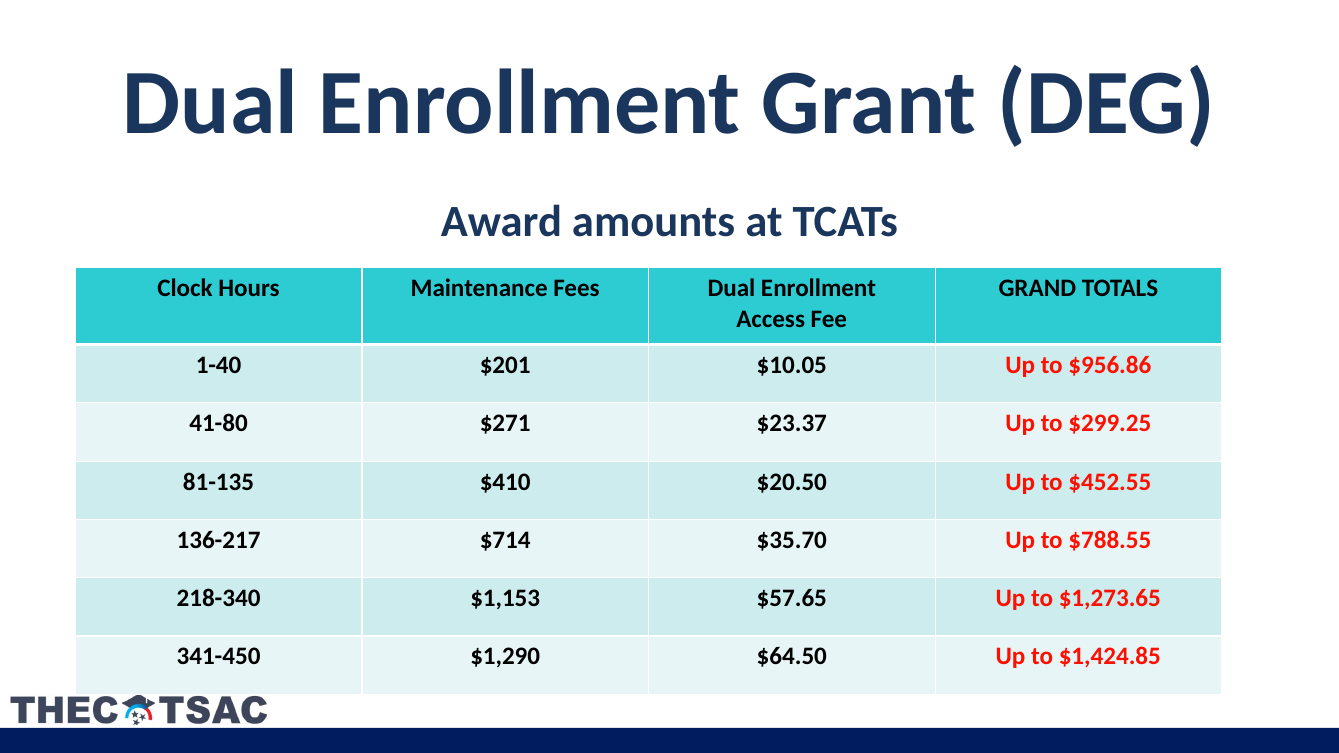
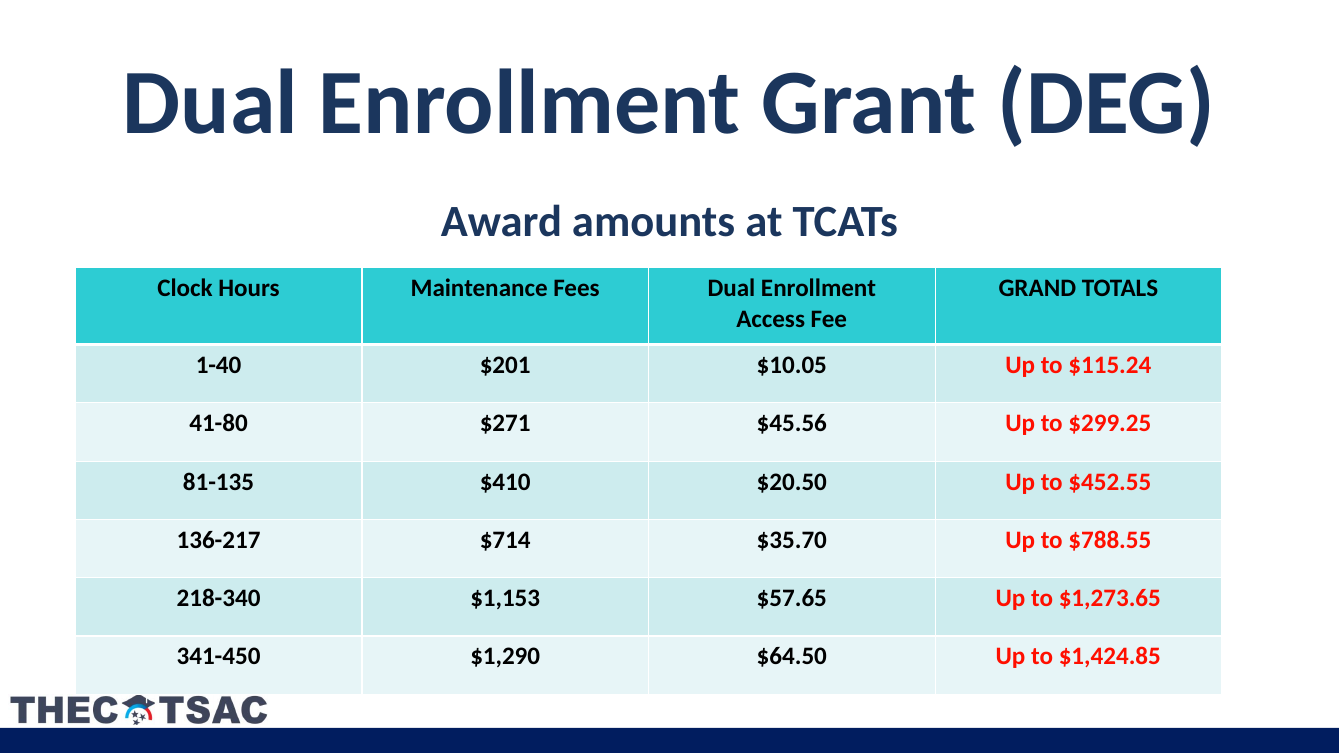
$956.86: $956.86 -> $115.24 (1110, 365)
$23.37: $23.37 -> $45.56 (792, 424)
